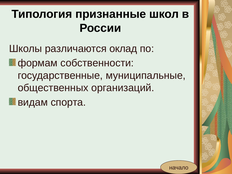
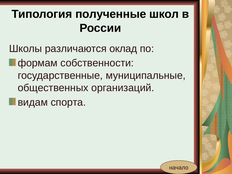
признанные: признанные -> полученные (111, 14)
